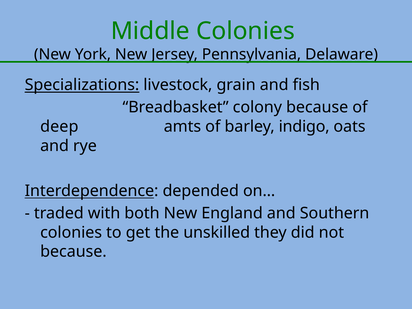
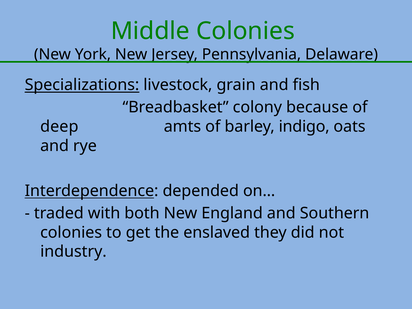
unskilled: unskilled -> enslaved (217, 232)
because: because -> industry (73, 252)
